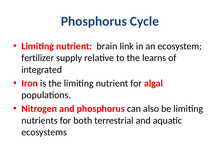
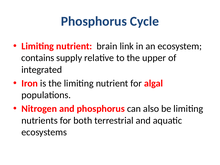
fertilizer: fertilizer -> contains (38, 58)
learns: learns -> upper (154, 58)
